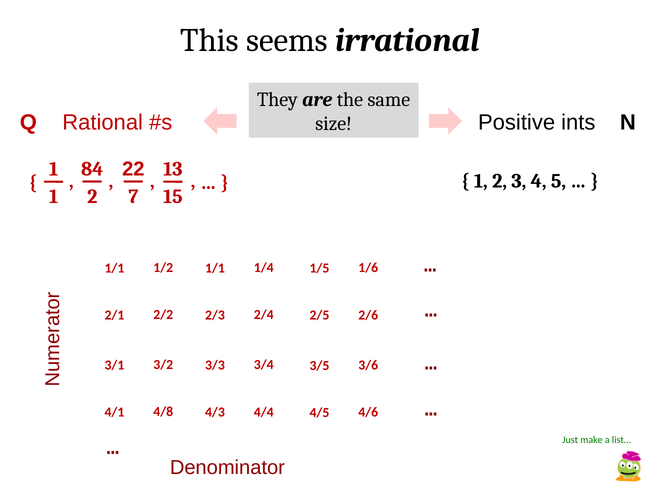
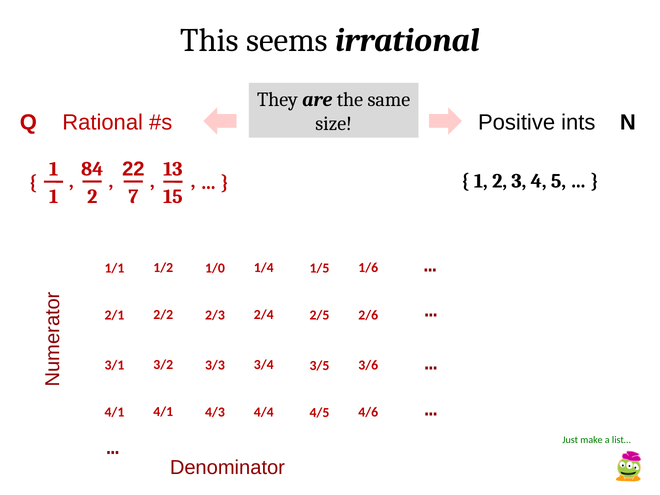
1/1: 1/1 -> 1/0 (215, 268)
4/8: 4/8 -> 4/1 (163, 412)
